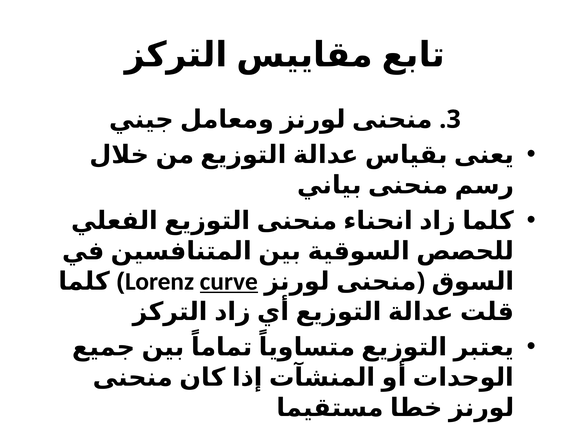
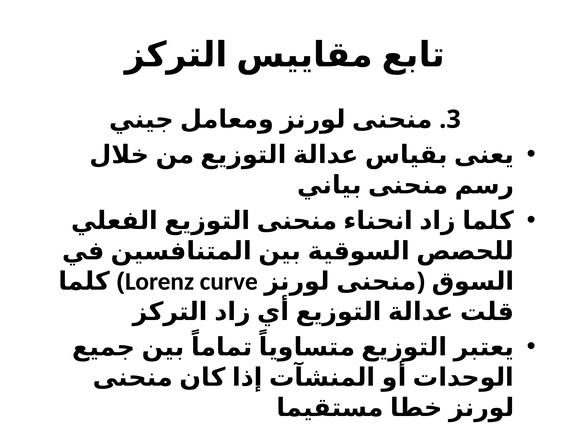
curve underline: present -> none (229, 282)
